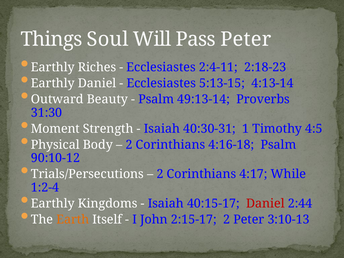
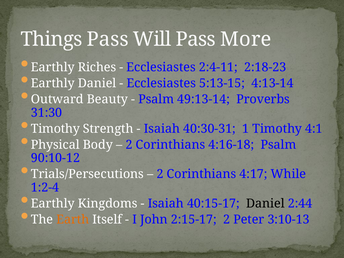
Things Soul: Soul -> Pass (108, 39)
Pass Peter: Peter -> More (246, 39)
Moment: Moment -> Timothy (55, 129)
4:5: 4:5 -> 4:1 (314, 129)
Daniel colour: red -> black (265, 203)
